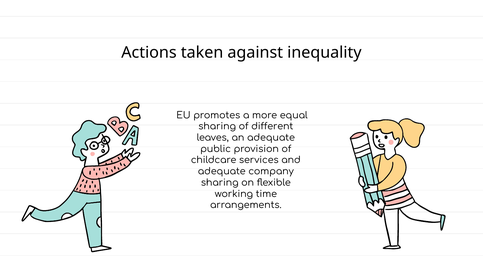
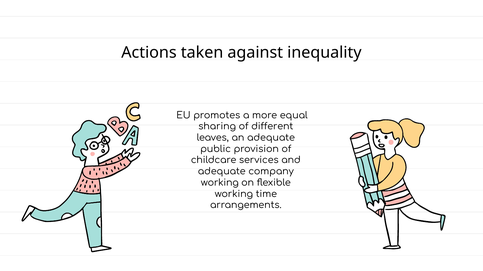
sharing: sharing -> working (220, 183)
